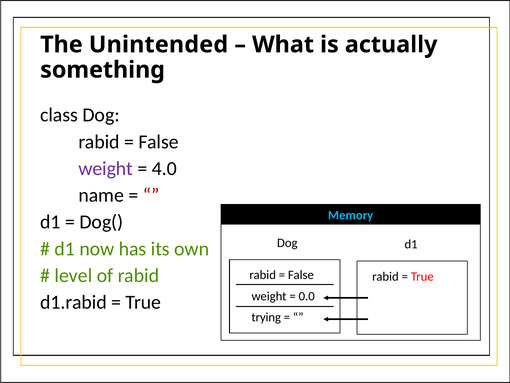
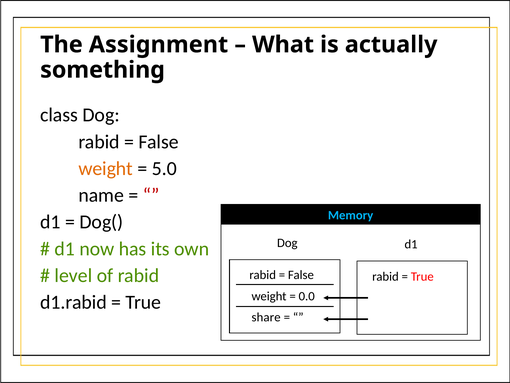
Unintended: Unintended -> Assignment (159, 45)
weight colour: purple -> orange (106, 168)
4.0: 4.0 -> 5.0 (164, 168)
trying: trying -> share (266, 317)
